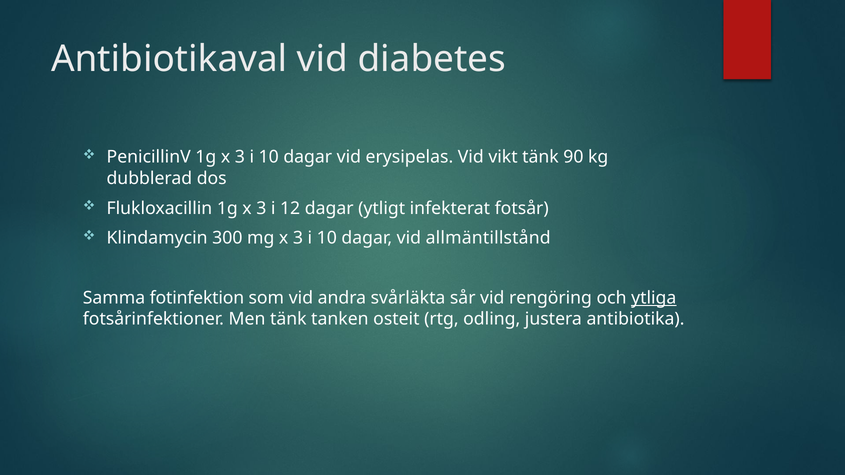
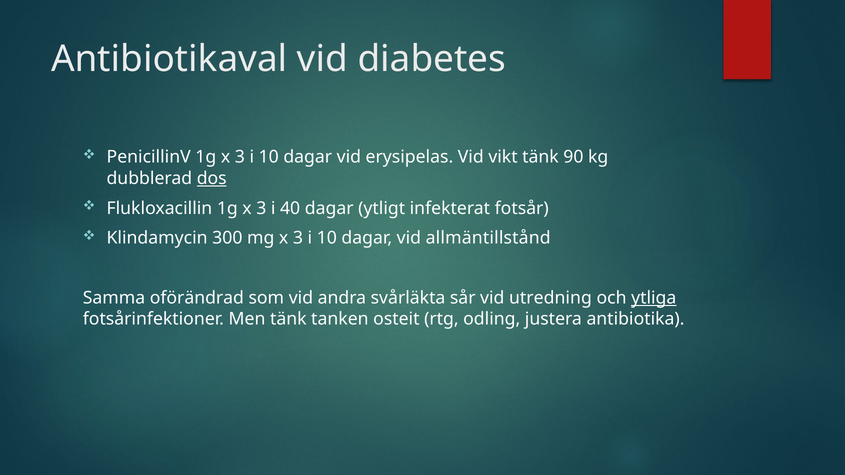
dos underline: none -> present (212, 178)
12: 12 -> 40 (290, 208)
fotinfektion: fotinfektion -> oförändrad (197, 298)
rengöring: rengöring -> utredning (550, 298)
